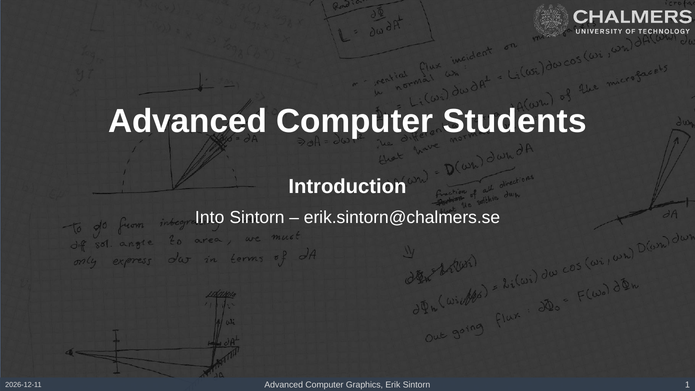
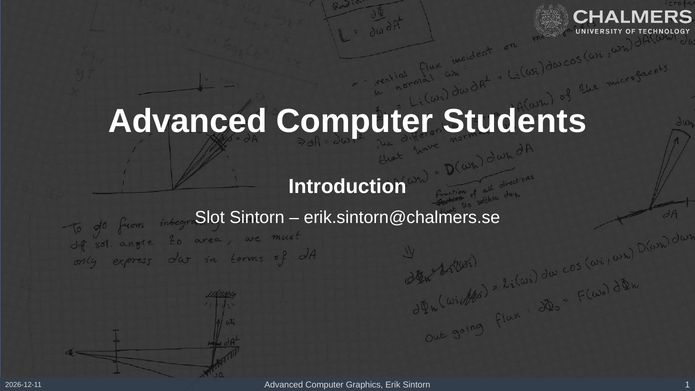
Into: Into -> Slot (210, 217)
